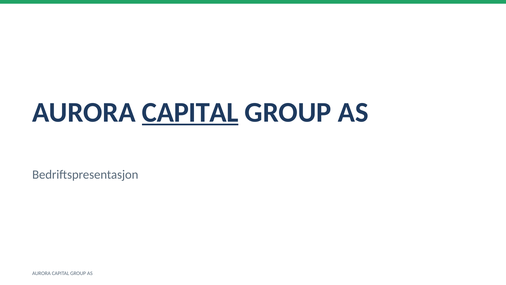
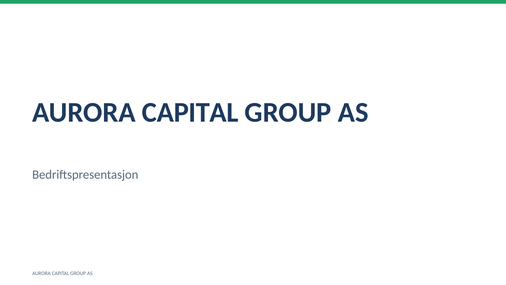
CAPITAL underline: present -> none (190, 112)
